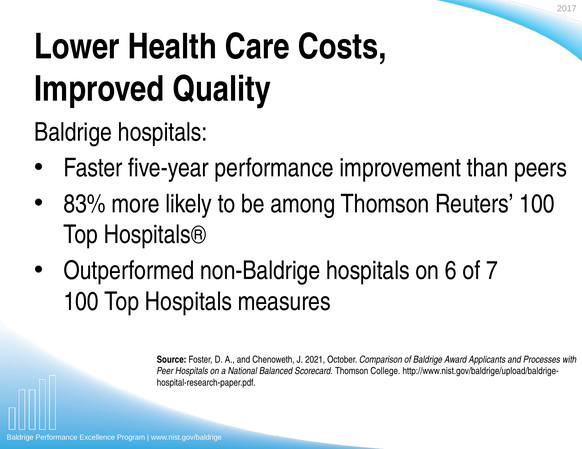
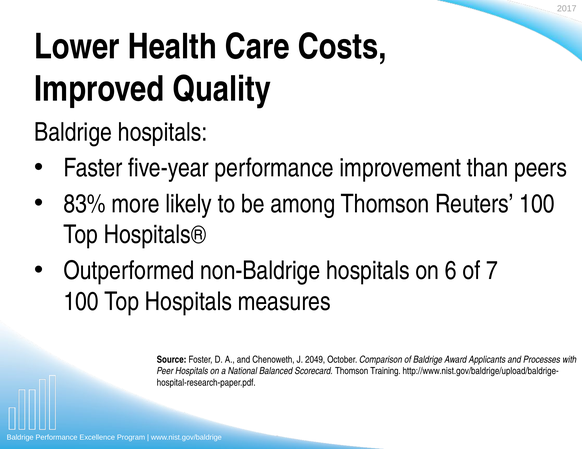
2021: 2021 -> 2049 (315, 360)
College: College -> Training (385, 372)
